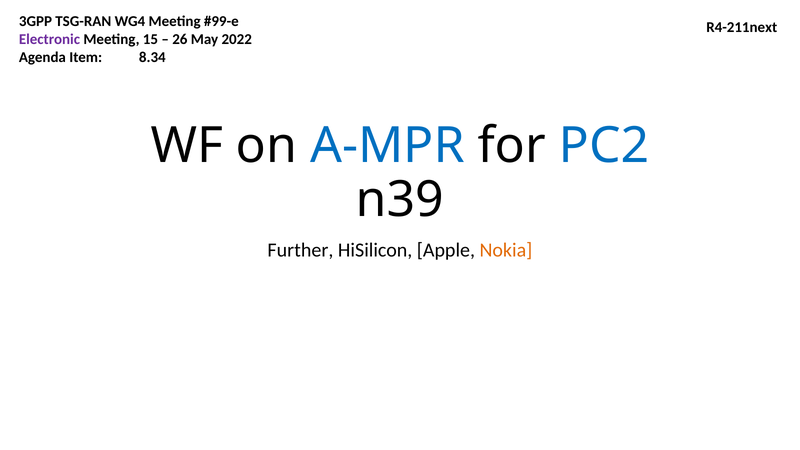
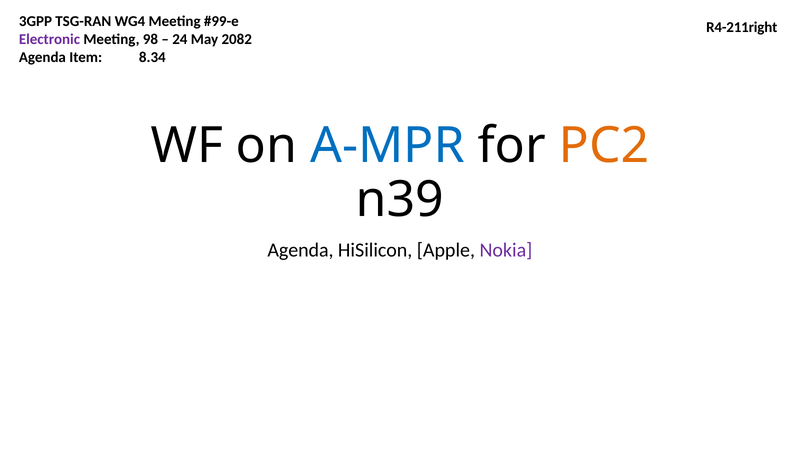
R4-211next: R4-211next -> R4-211right (742, 27)
15: 15 -> 98 (150, 39)
26: 26 -> 24 (180, 39)
2022: 2022 -> 2082 (237, 39)
PC2 colour: blue -> orange (604, 146)
Further: Further -> Agenda (301, 250)
Nokia colour: orange -> purple (506, 250)
